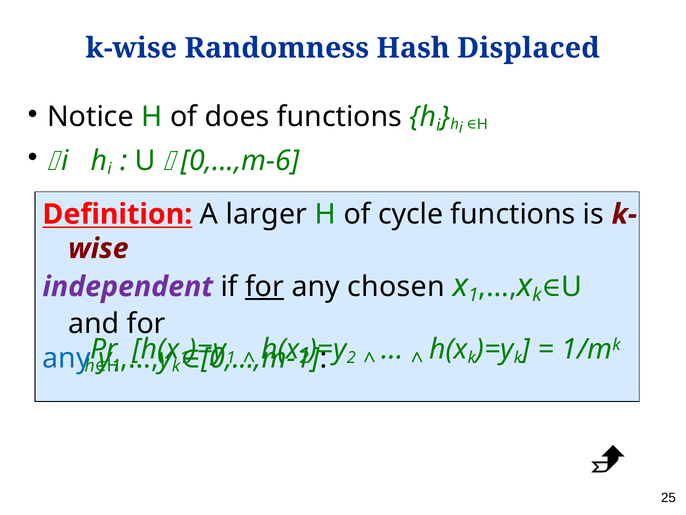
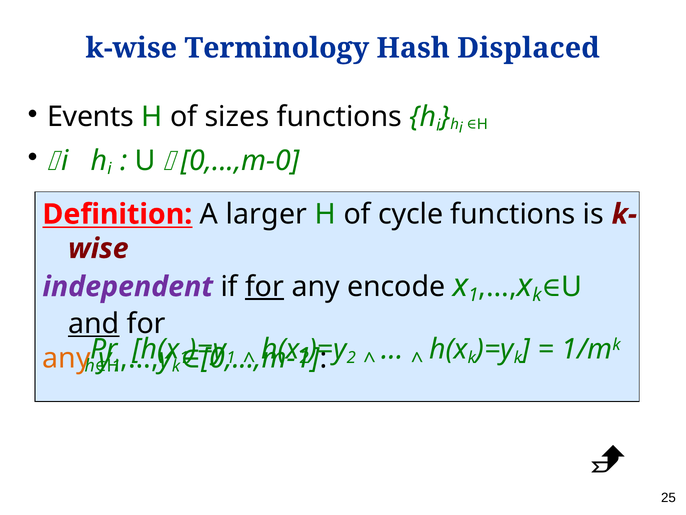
Randomness: Randomness -> Terminology (277, 48)
Notice: Notice -> Events (91, 117)
does: does -> sizes (237, 117)
0,...,m-6: 0,...,m-6 -> 0,...,m-0 (240, 161)
chosen: chosen -> encode (396, 286)
and underline: none -> present (94, 324)
any colour: blue -> orange (67, 358)
